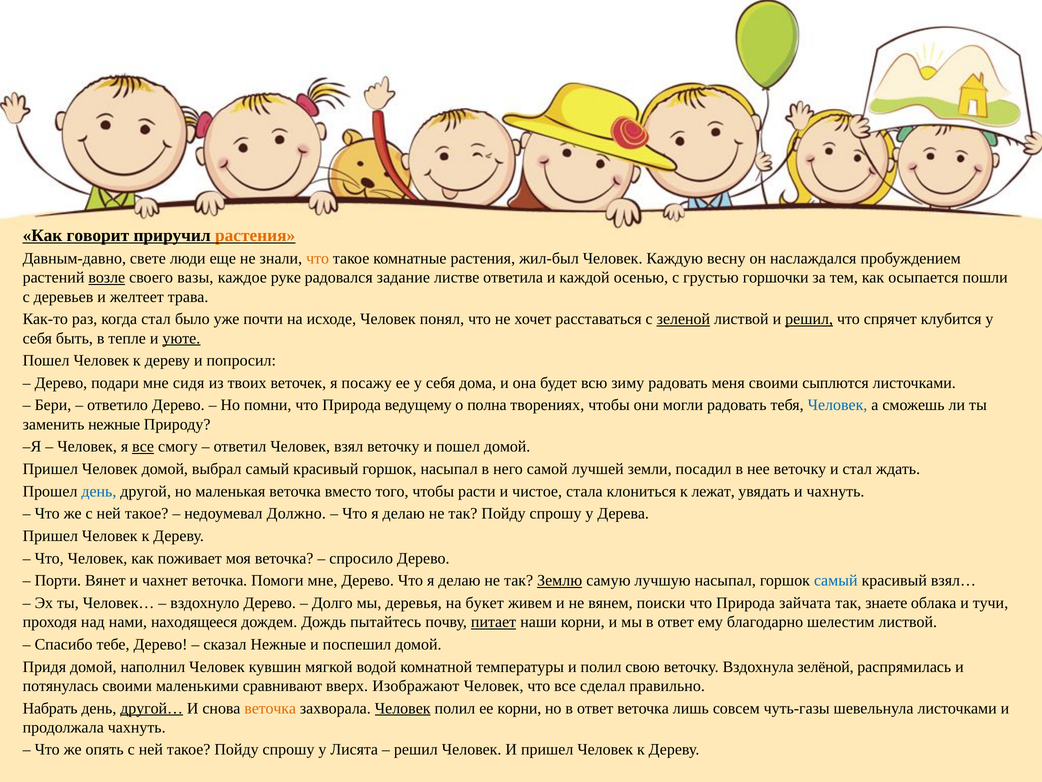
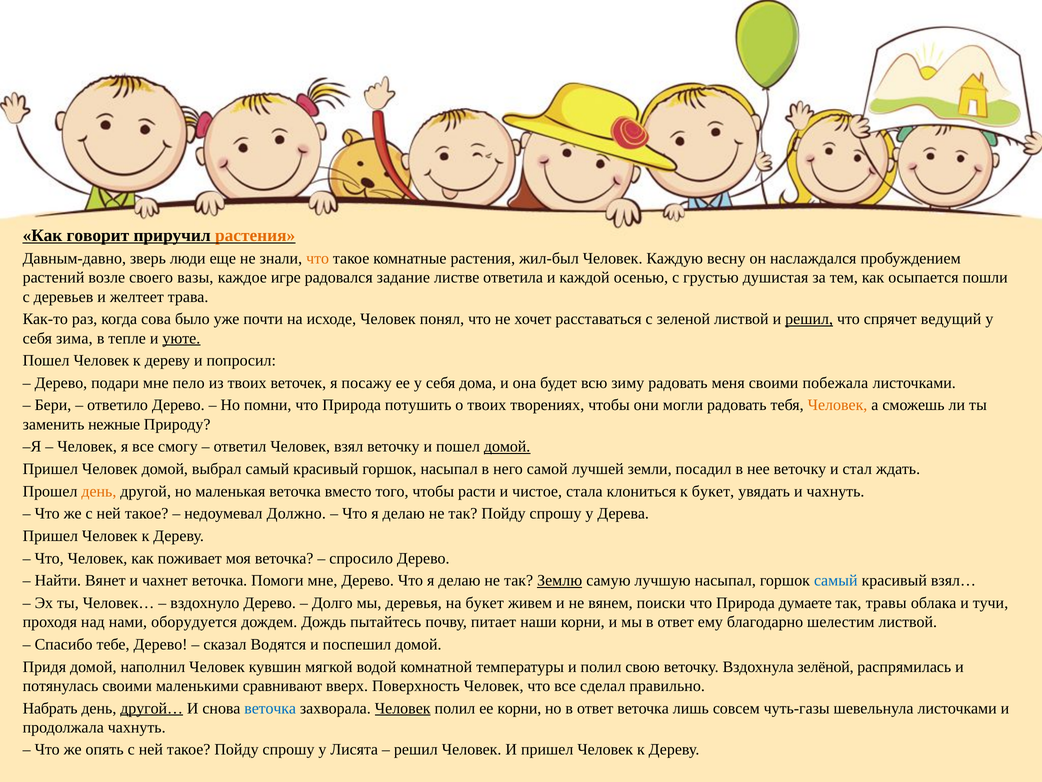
свете: свете -> зверь (148, 258)
возле underline: present -> none (107, 277)
руке: руке -> игре (286, 277)
горшочки: горшочки -> душистая (776, 277)
когда стал: стал -> сова (156, 319)
зеленой underline: present -> none (683, 319)
клубится: клубится -> ведущий (951, 319)
быть: быть -> зима (74, 338)
сидя: сидя -> пело (189, 383)
сыплются: сыплются -> побежала (835, 383)
ведущему: ведущему -> потушить (418, 405)
о полна: полна -> твоих (487, 405)
Человек colour: blue -> orange (838, 405)
все underline: present -> none (143, 446)
домой underline: none -> present (507, 446)
день colour: blue -> orange (99, 491)
к лежат: лежат -> букет (713, 491)
Порти: Порти -> Найти (58, 580)
зайчата: зайчата -> думаете (805, 603)
знаете: знаете -> травы (886, 603)
находящееся: находящееся -> оборудуется (194, 622)
питает underline: present -> none (494, 622)
сказал Нежные: Нежные -> Водятся (278, 644)
Изображают: Изображают -> Поверхность (416, 686)
веточка colour: orange -> blue (270, 708)
